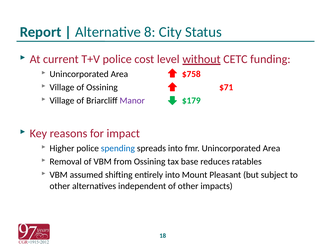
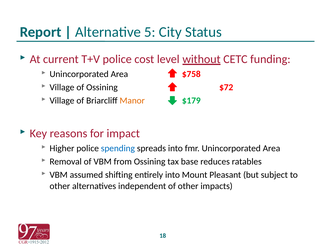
8: 8 -> 5 (150, 32)
$71: $71 -> $72 (226, 87)
Manor colour: purple -> orange (132, 101)
